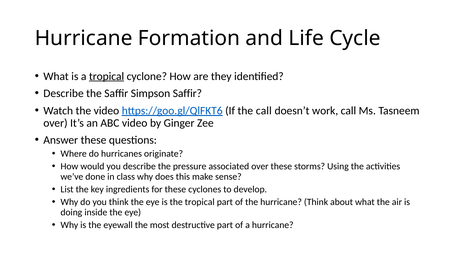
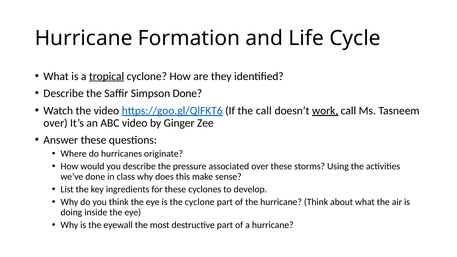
Simpson Saffir: Saffir -> Done (187, 93)
work underline: none -> present (325, 111)
the tropical: tropical -> cyclone (200, 202)
